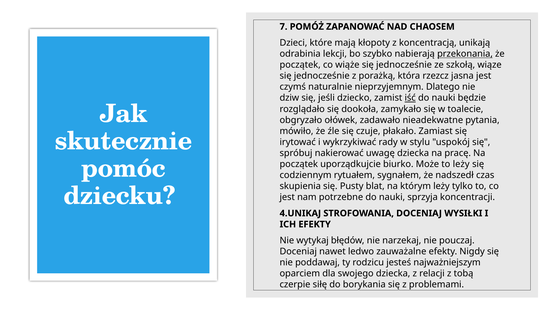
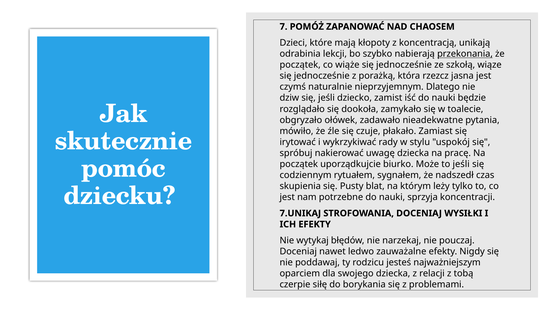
iść underline: present -> none (410, 98)
to leży: leży -> jeśli (461, 164)
4.UNIKAJ: 4.UNIKAJ -> 7.UNIKAJ (300, 213)
